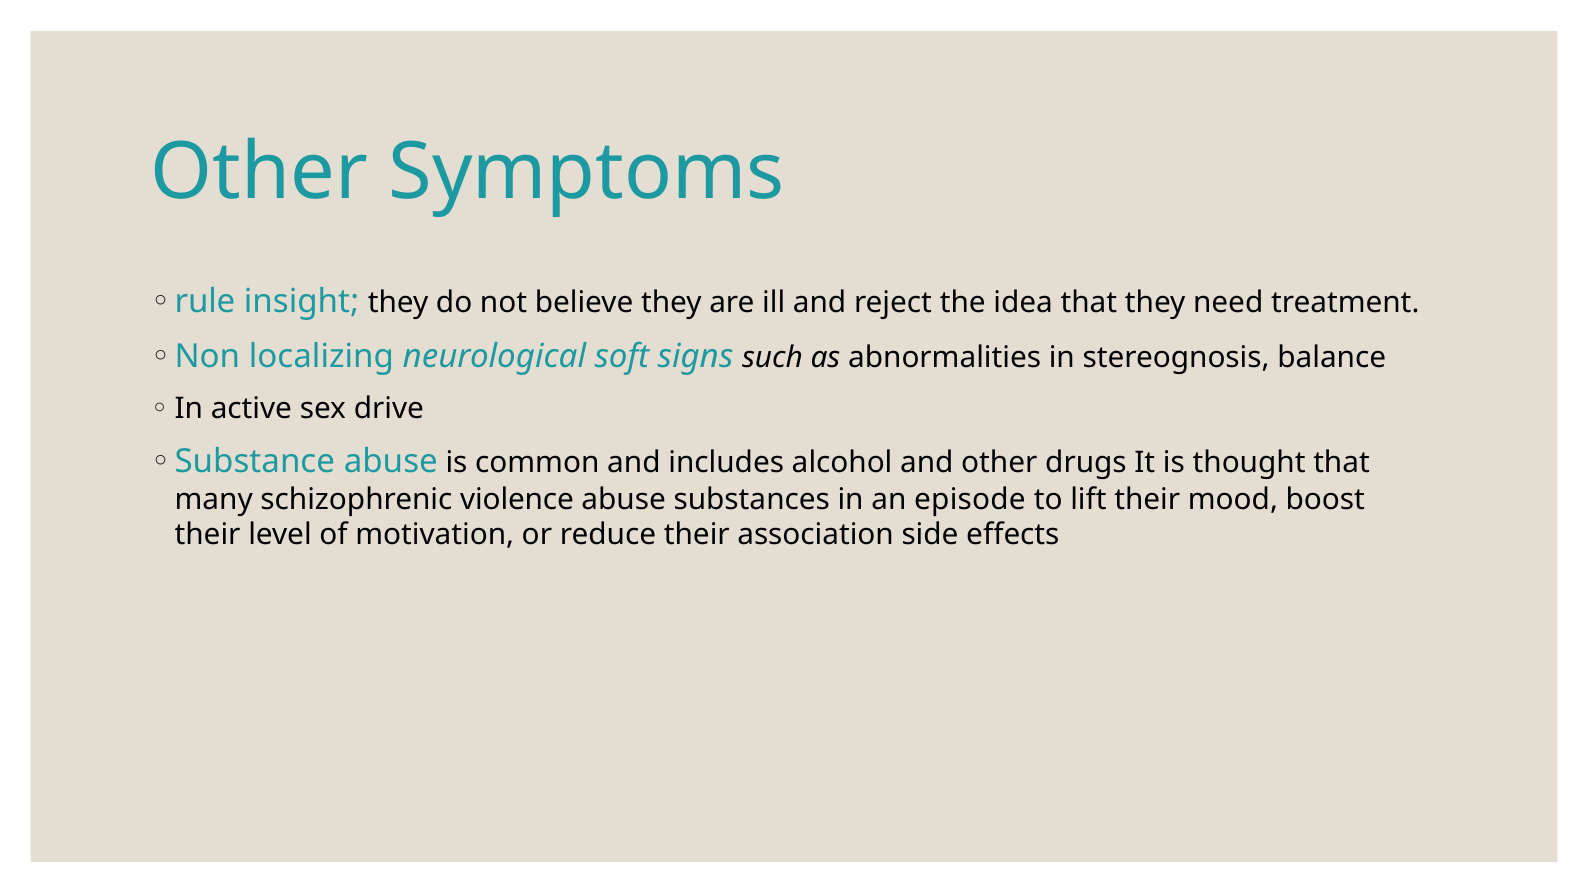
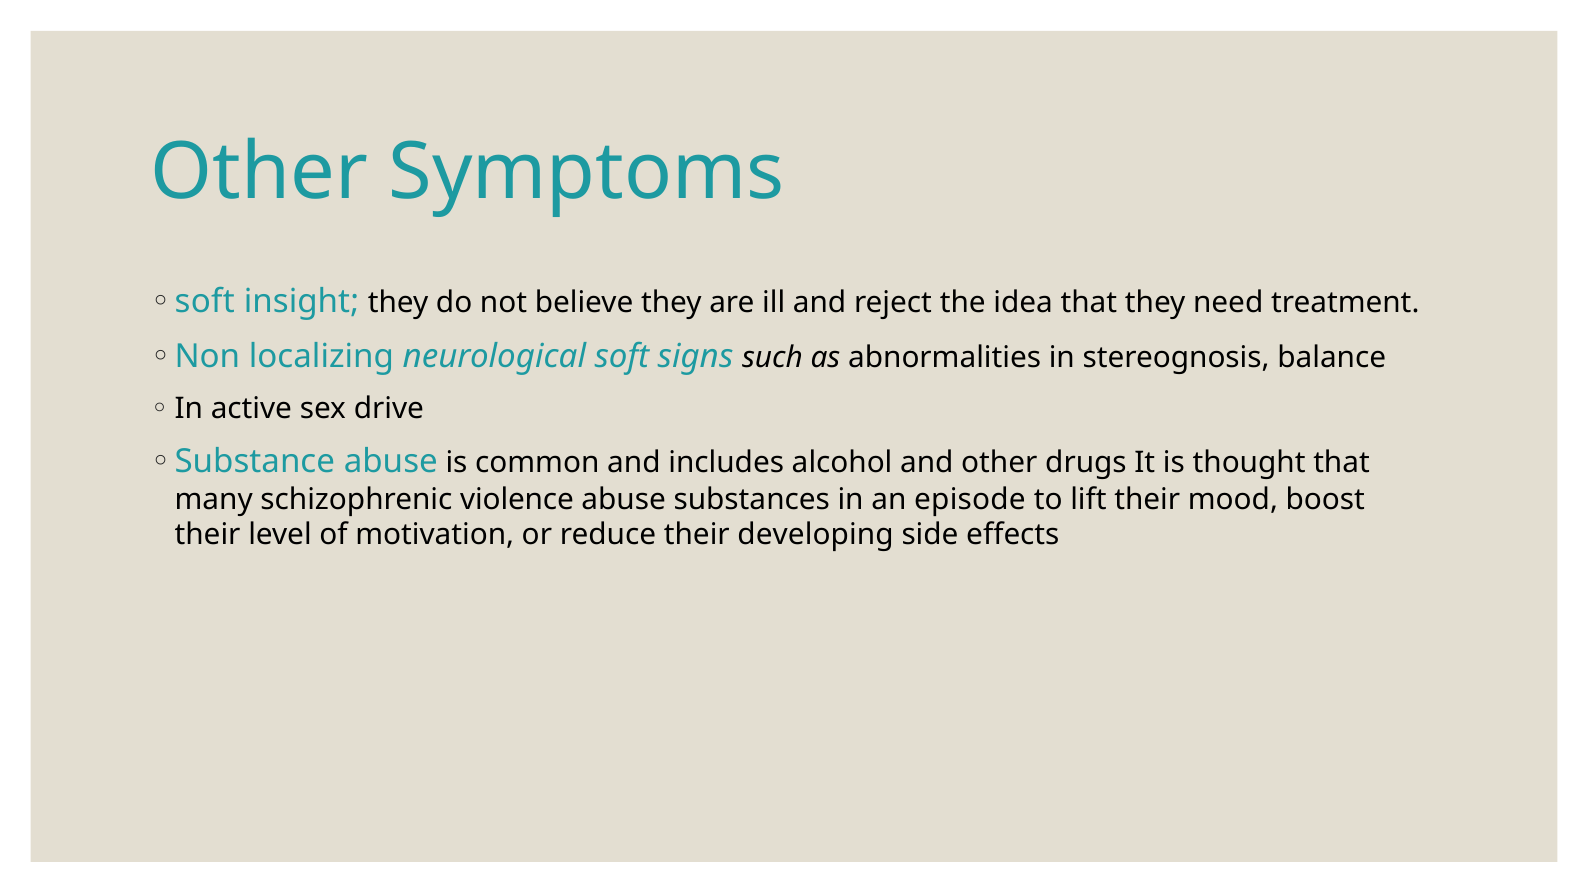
rule: rule -> soft (205, 302)
association: association -> developing (815, 535)
